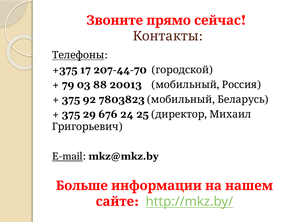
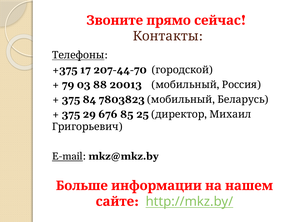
92: 92 -> 84 (89, 100)
24: 24 -> 85 (127, 114)
